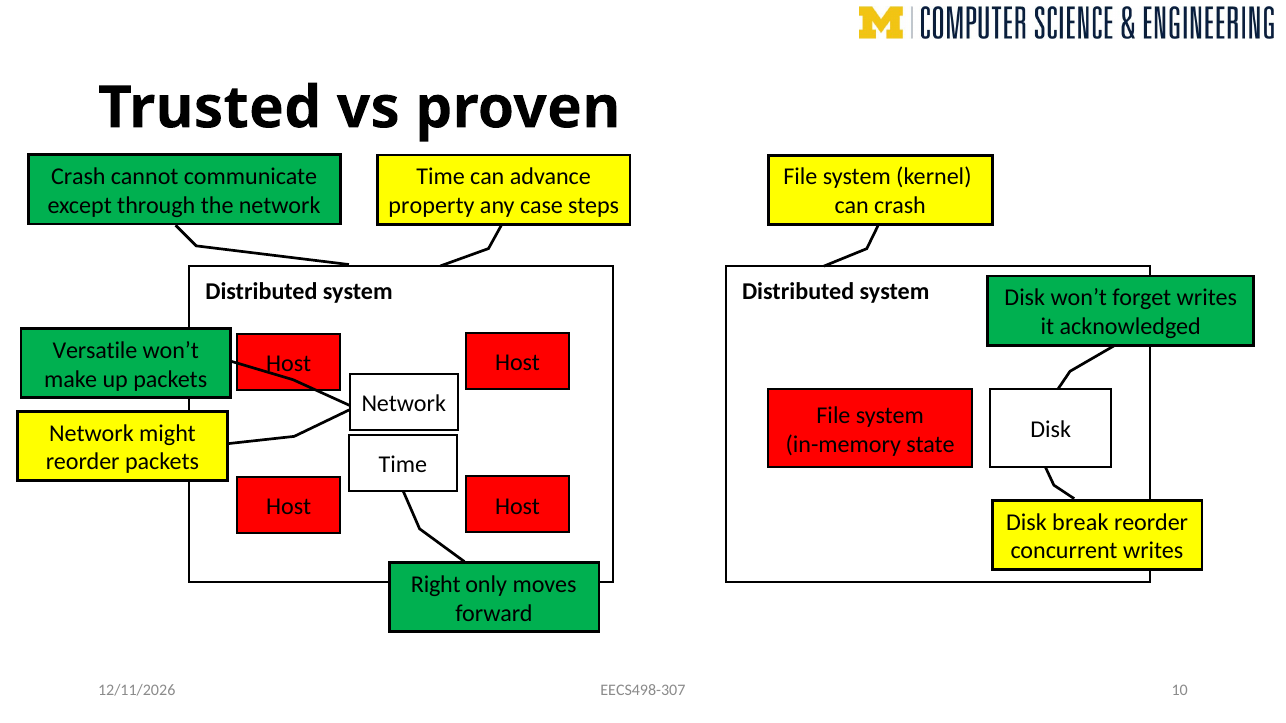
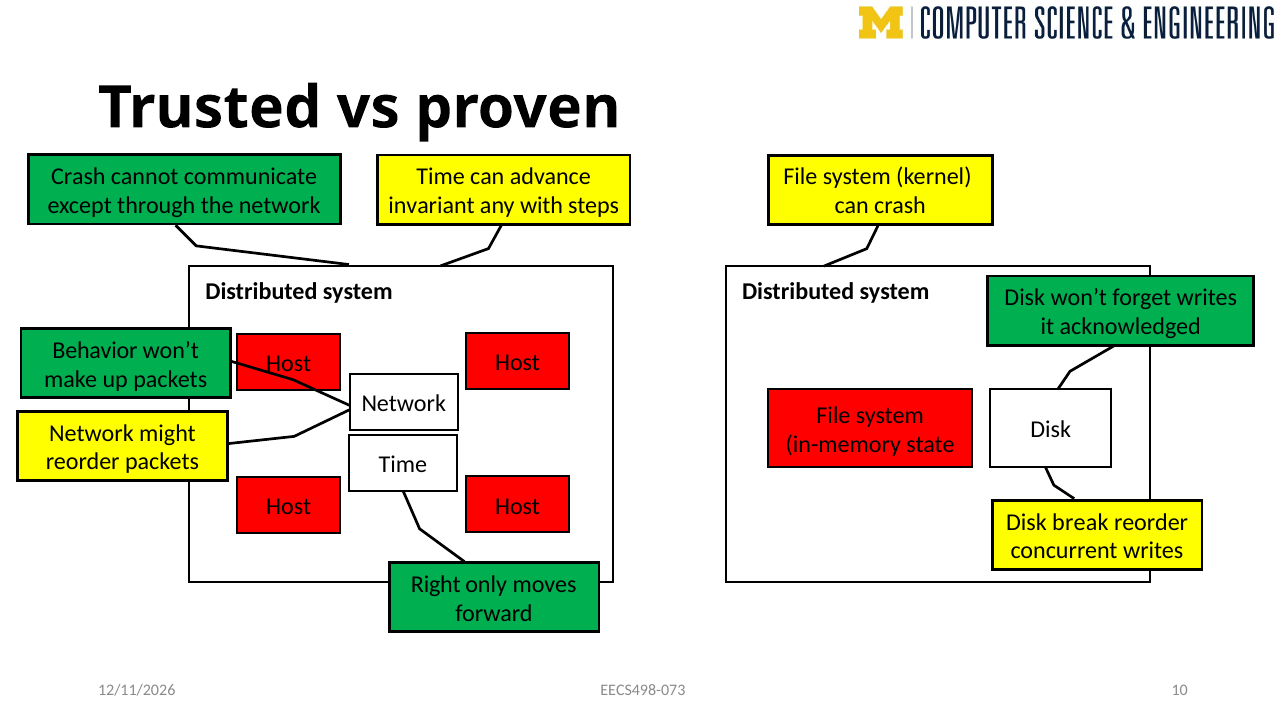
property: property -> invariant (432, 206)
case: case -> with (541, 206)
Versatile: Versatile -> Behavior (95, 350)
EECS498-307: EECS498-307 -> EECS498-073 (643, 691)
